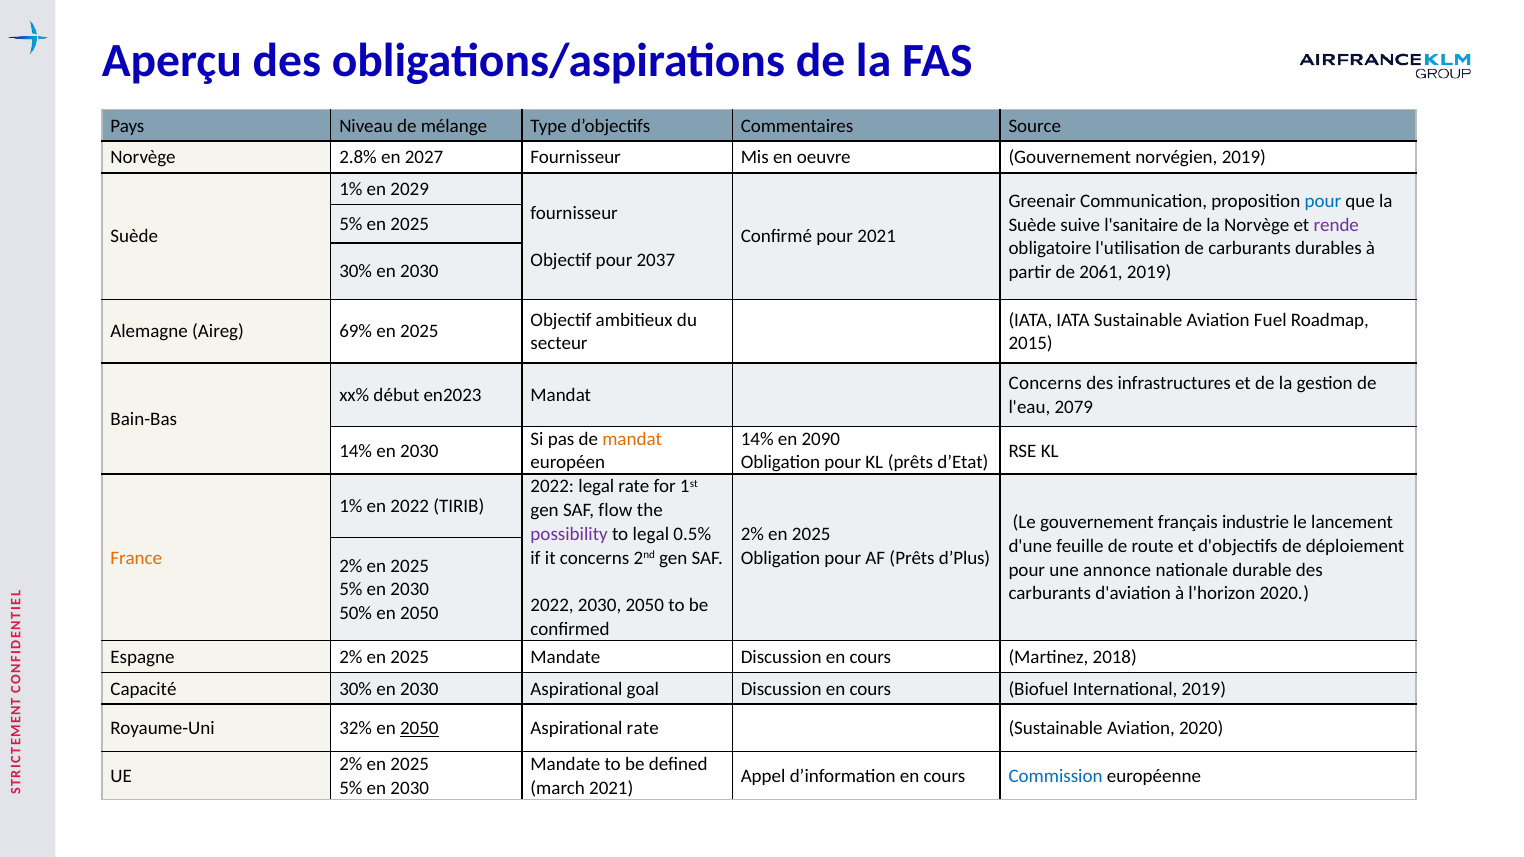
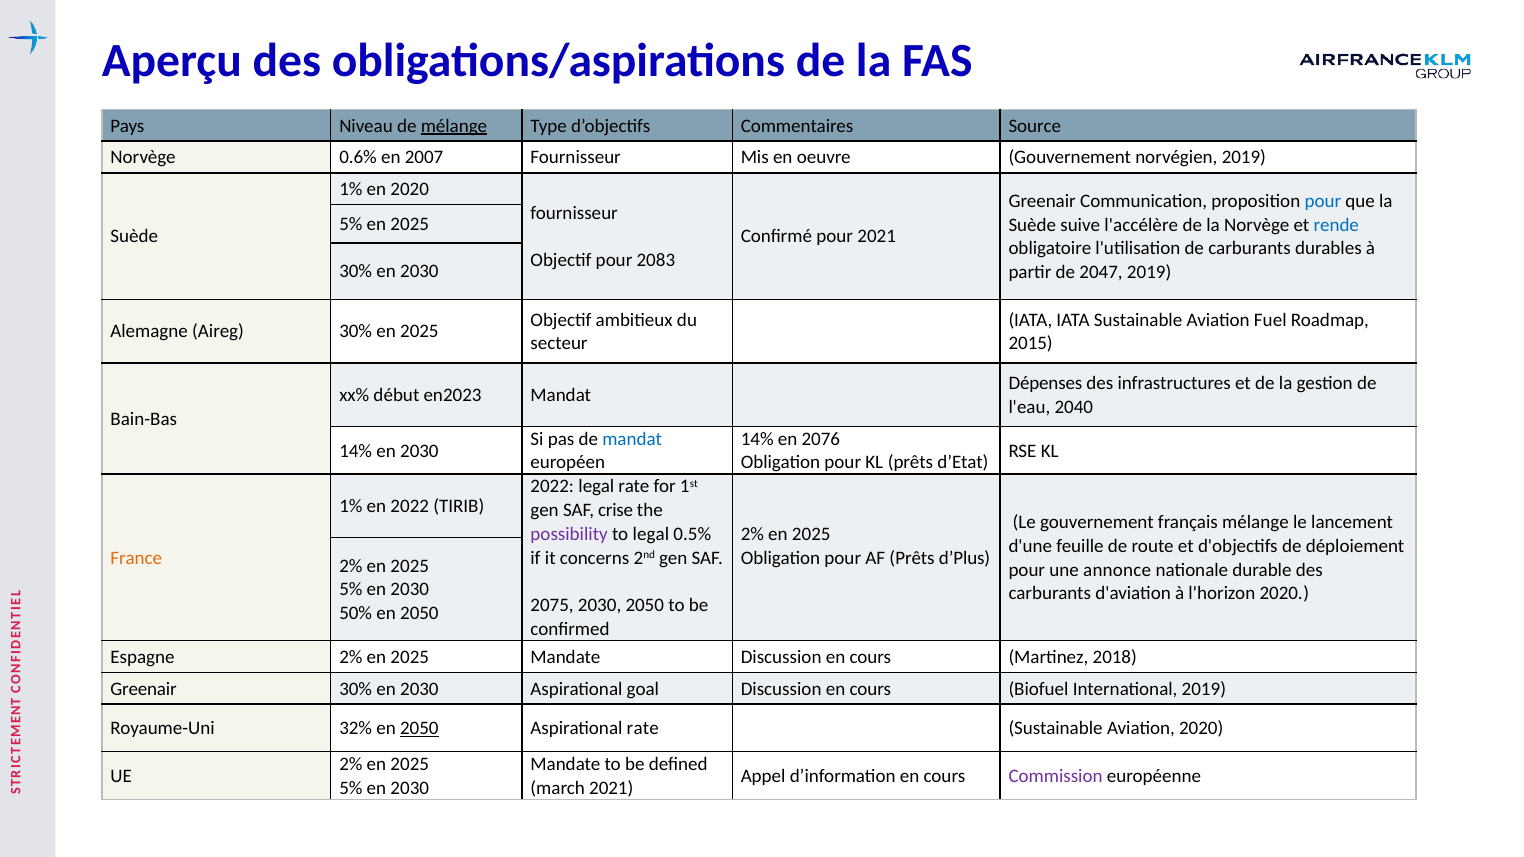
mélange underline: none -> present (454, 126)
2.8%: 2.8% -> 0.6% (358, 158)
2027: 2027 -> 2007 (424, 158)
en 2029: 2029 -> 2020 (410, 189)
l'sanitaire: l'sanitaire -> l'accélère (1141, 225)
rende colour: purple -> blue (1336, 225)
2037: 2037 -> 2083 (656, 261)
2061: 2061 -> 2047 (1101, 272)
Aireg 69%: 69% -> 30% (356, 332)
Concerns: Concerns -> Dépenses (1045, 383)
2079: 2079 -> 2040 (1074, 407)
mandat colour: orange -> blue (632, 439)
2090: 2090 -> 2076 (821, 439)
flow: flow -> crise (616, 510)
français industrie: industrie -> mélange (1255, 522)
2022: 2022 -> 2075 (552, 606)
Capacité: Capacité -> Greenair (144, 689)
Commission colour: blue -> purple (1056, 776)
